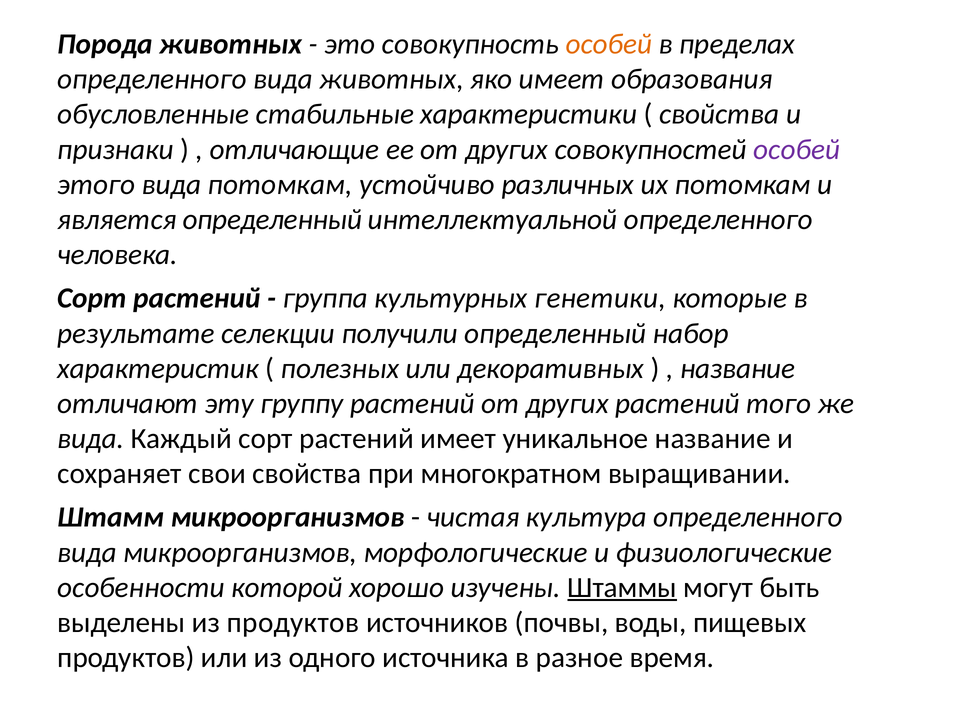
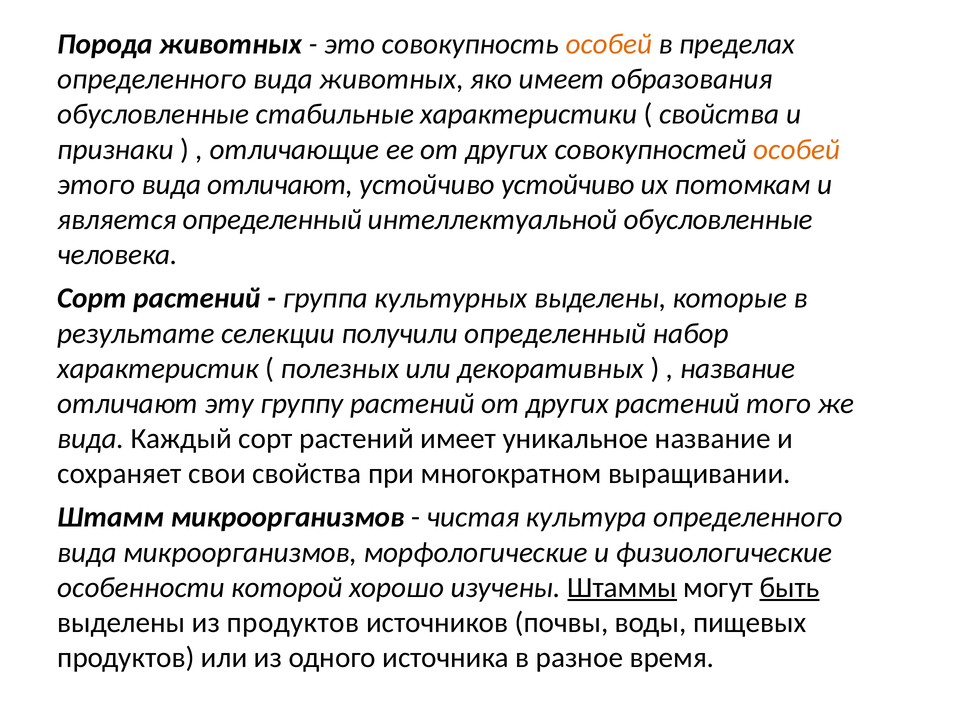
особей colour: purple -> orange (797, 149)
вида потомкам: потомкам -> отличают (280, 184)
устойчиво различных: различных -> устойчиво (568, 184)
интеллектуальной определенного: определенного -> обусловленные (718, 220)
культурных генетики: генетики -> выделены (600, 298)
быть underline: none -> present (790, 587)
